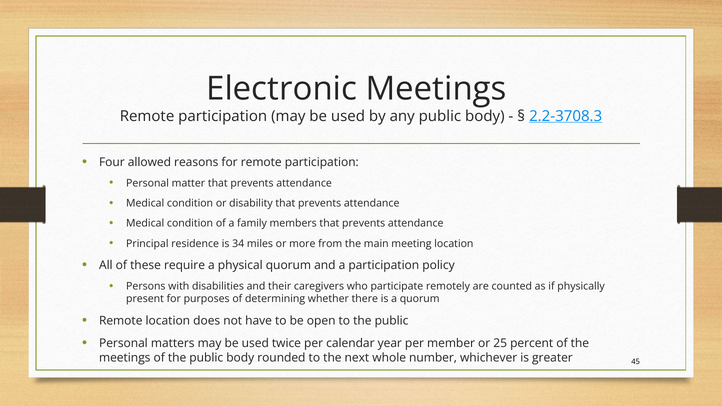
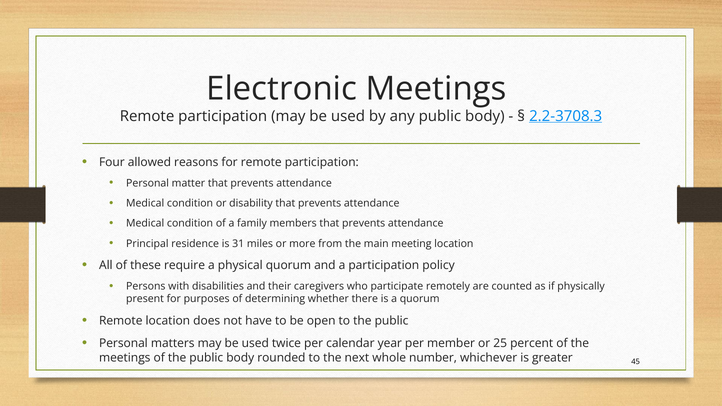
34: 34 -> 31 (238, 244)
